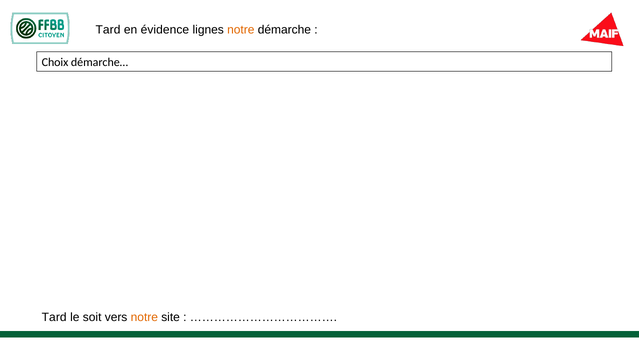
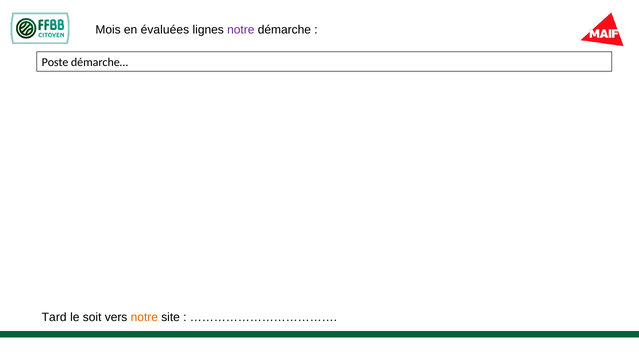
Tard: Tard -> Mois (108, 30)
évidence: évidence -> évaluées (165, 30)
notre colour: orange -> purple (241, 30)
Choix: Choix -> Poste (55, 62)
